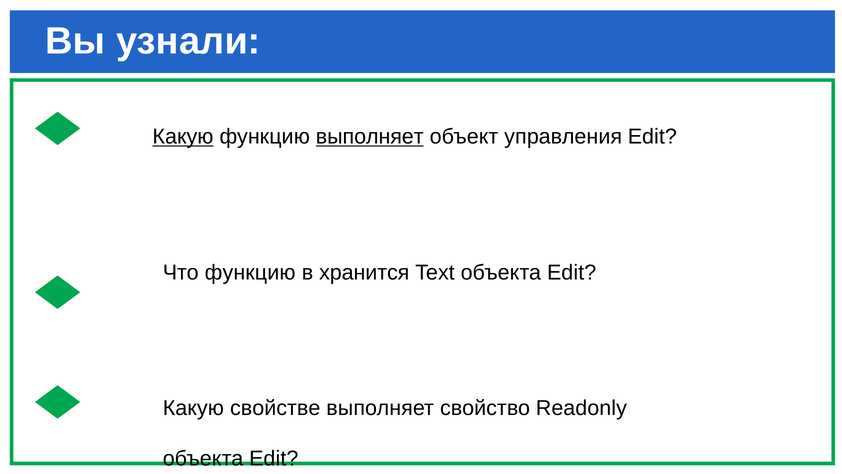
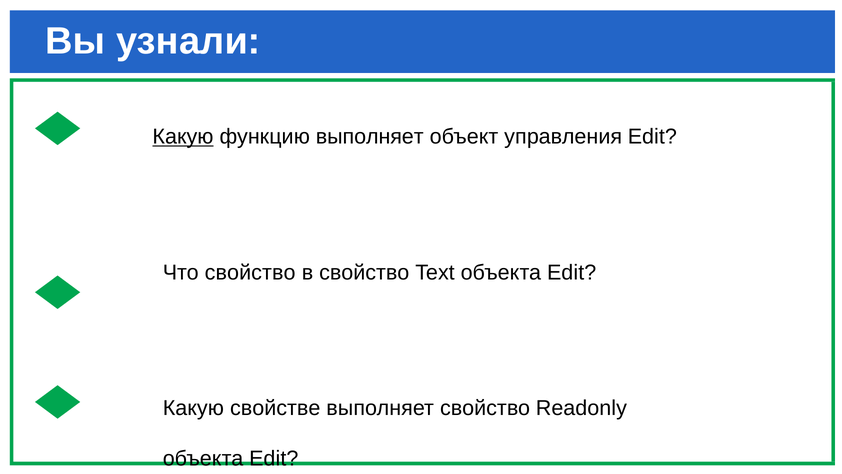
выполняет underline: present -> none (370, 137)
Что функцию: функцию -> свойство (250, 272)
в хранится: хранится -> свойство (364, 272)
